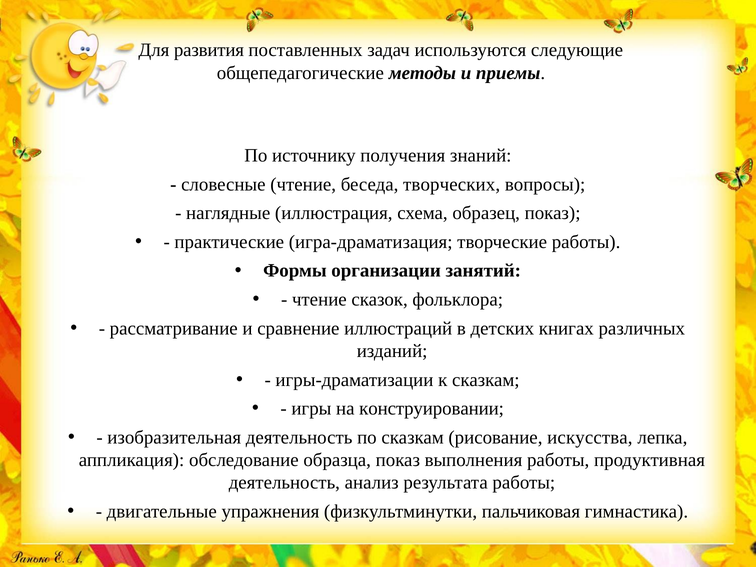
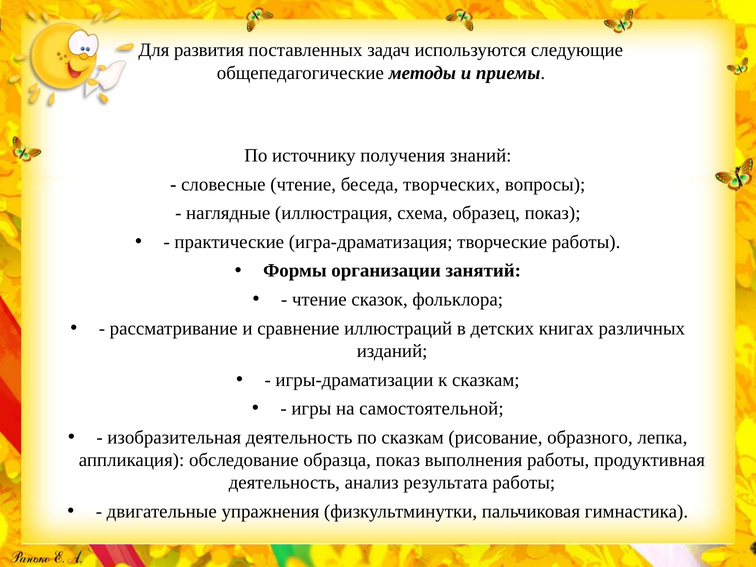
конструировании: конструировании -> самостоятельной (431, 409)
искусства: искусства -> образного (590, 437)
